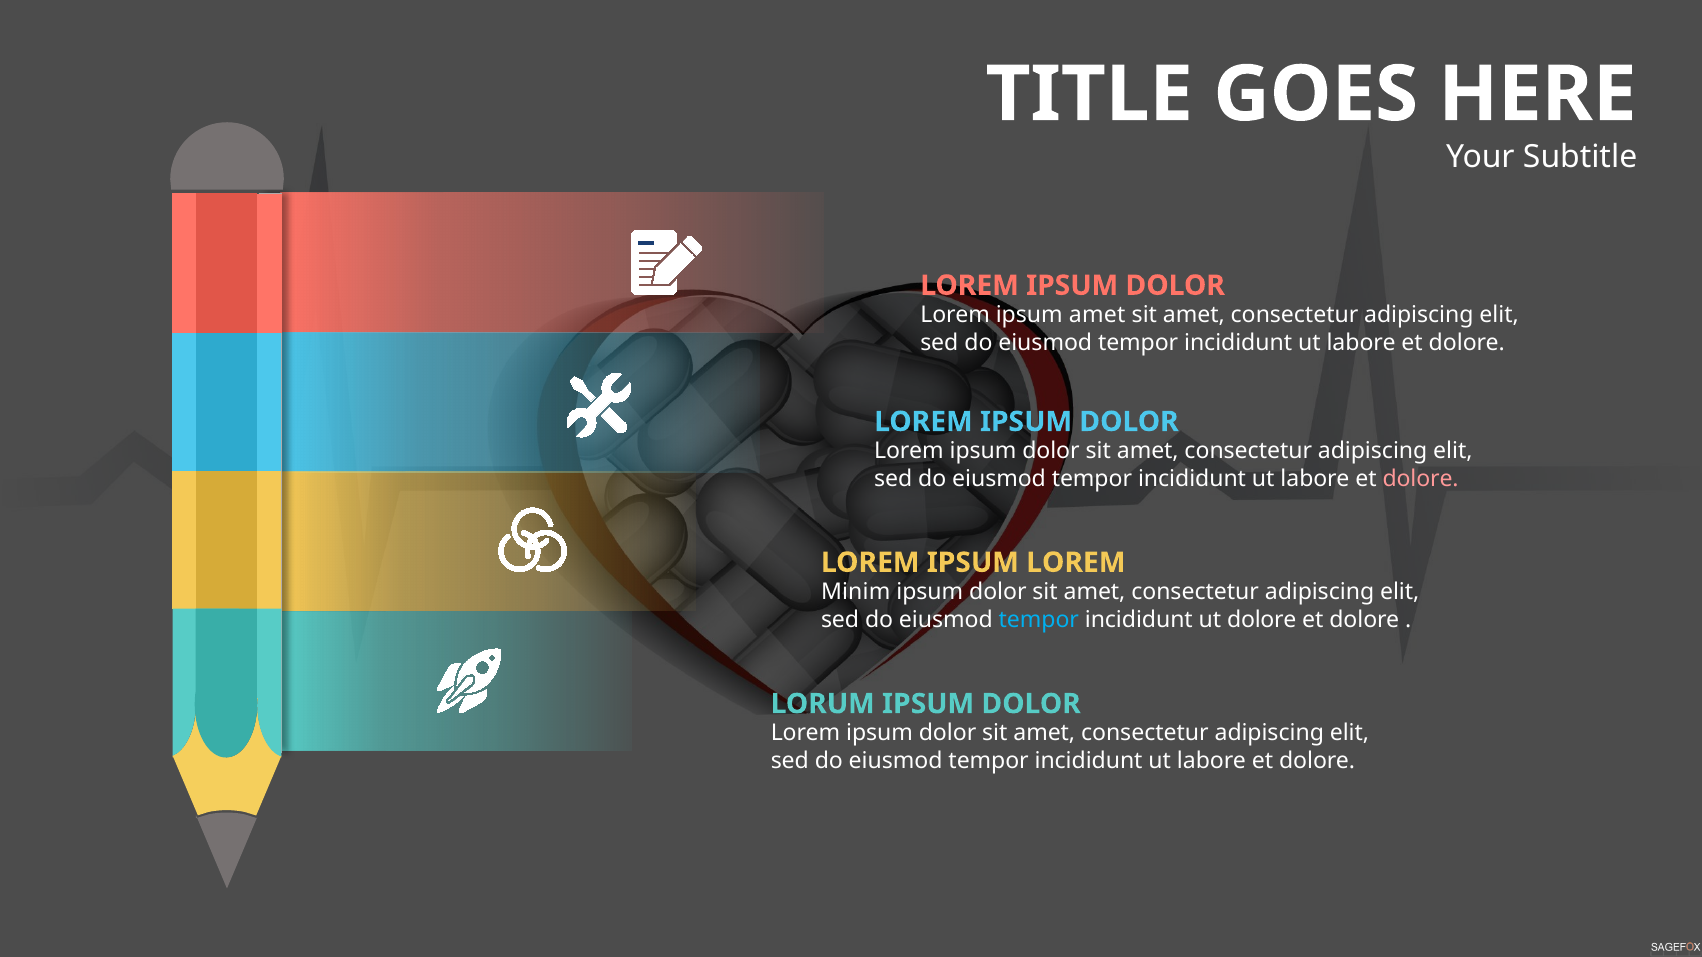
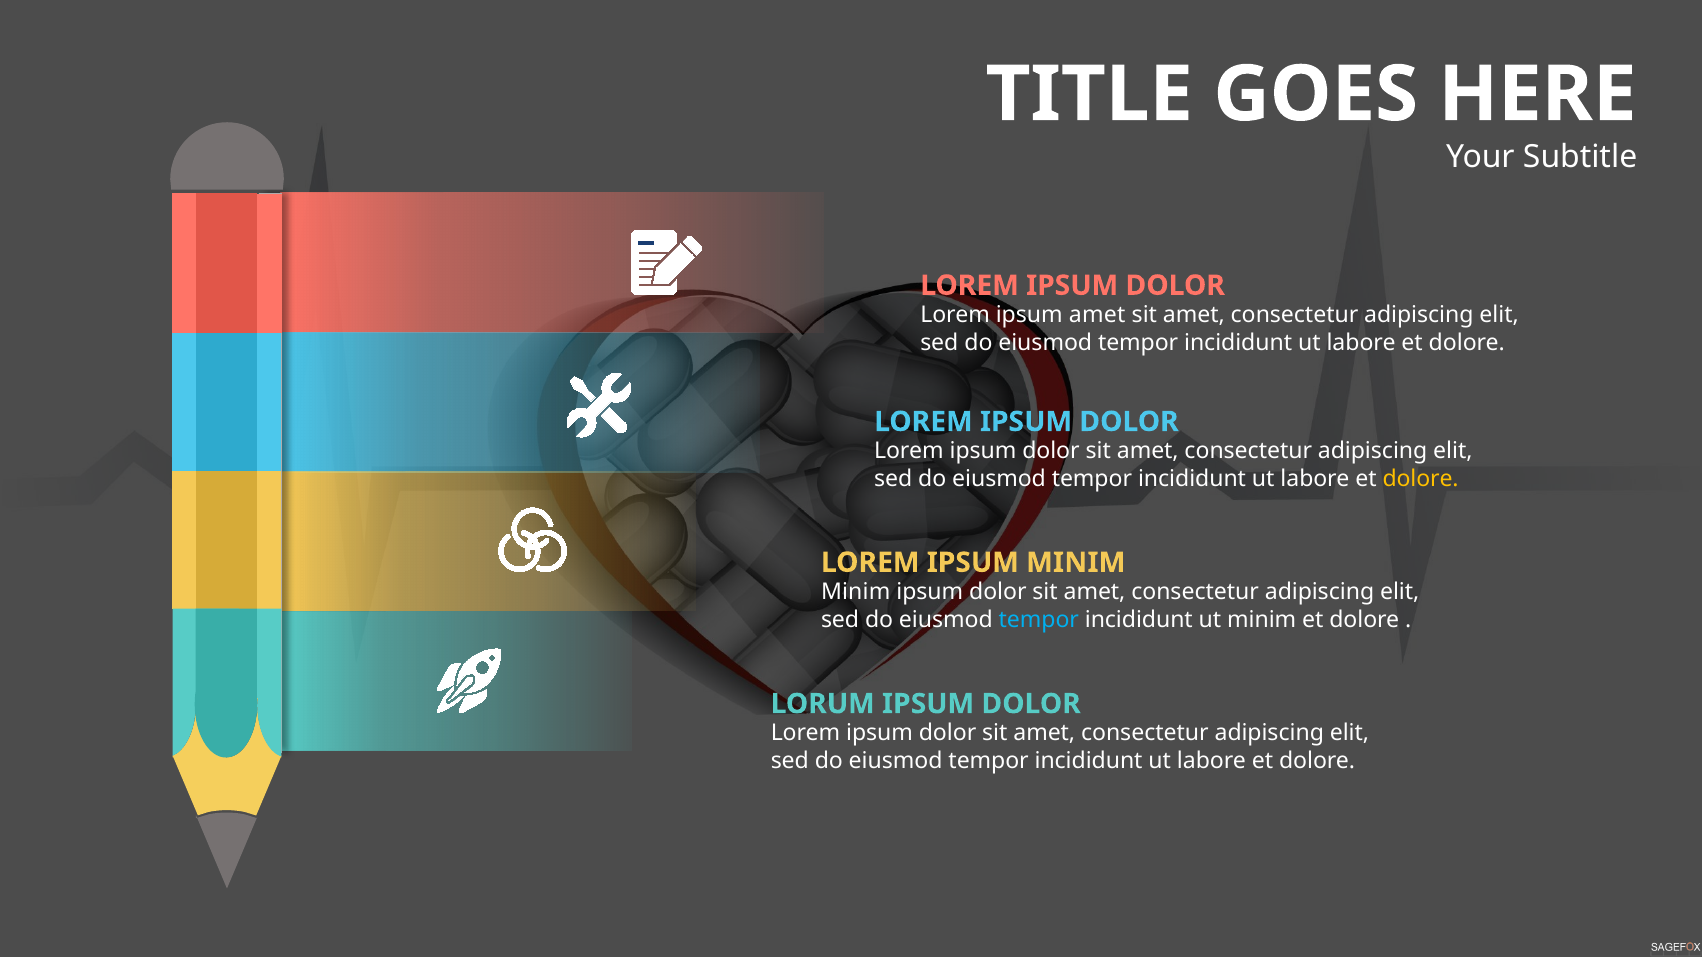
dolore colour: pink -> yellow (1421, 479)
IPSUM LOREM: LOREM -> MINIM (1076, 563)
ut dolore: dolore -> minim (1262, 620)
